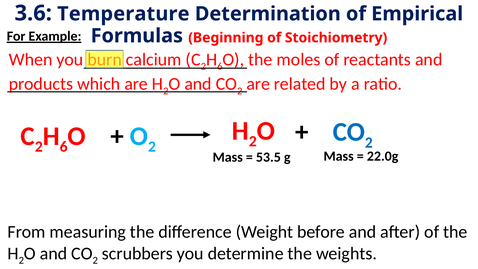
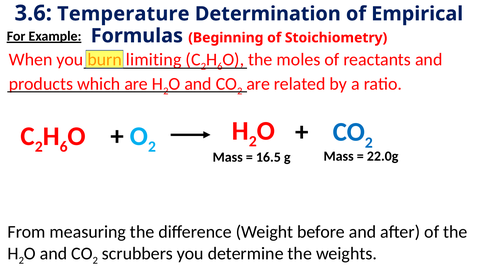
calcium: calcium -> limiting (154, 60)
53.5: 53.5 -> 16.5 (268, 157)
